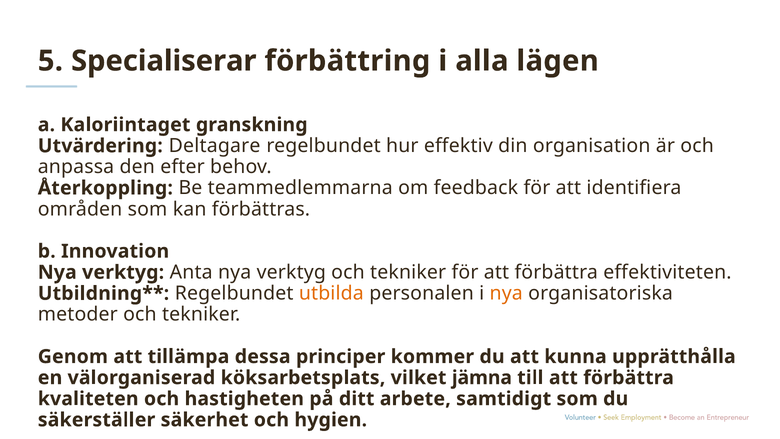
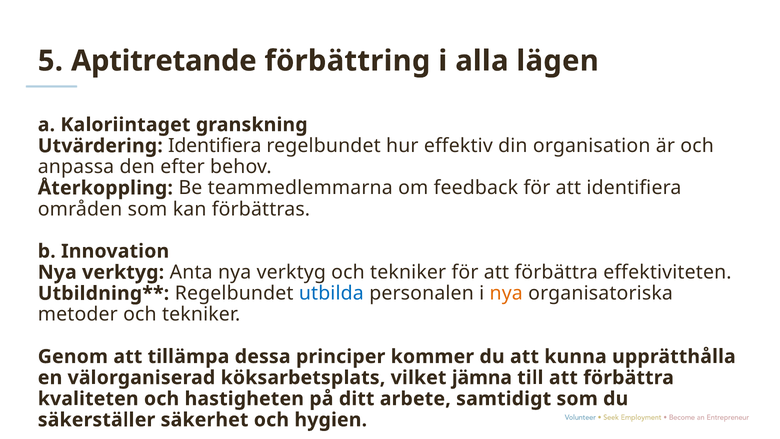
Specialiserar: Specialiserar -> Aptitretande (164, 61)
Utvärdering Deltagare: Deltagare -> Identifiera (215, 146)
utbilda colour: orange -> blue (331, 293)
